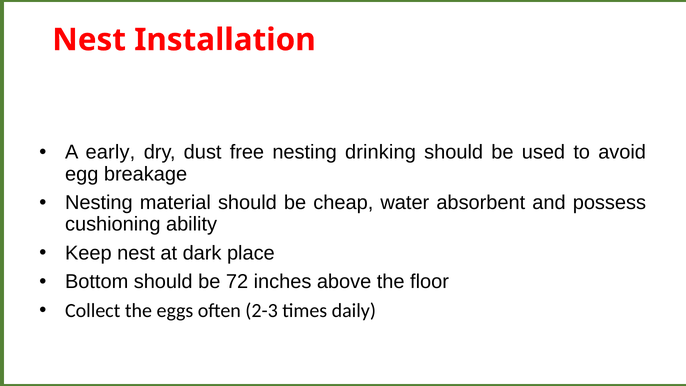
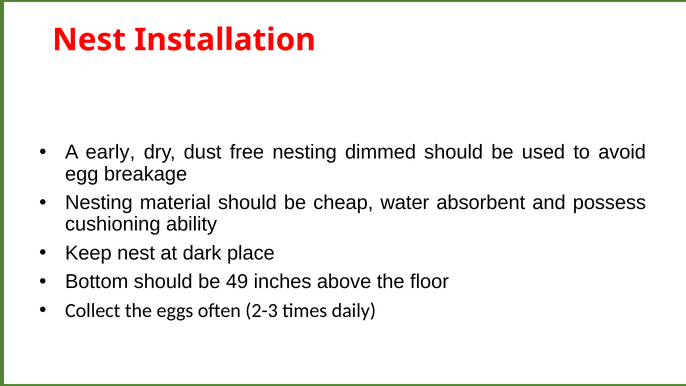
drinking: drinking -> dimmed (381, 152)
72: 72 -> 49 (237, 282)
